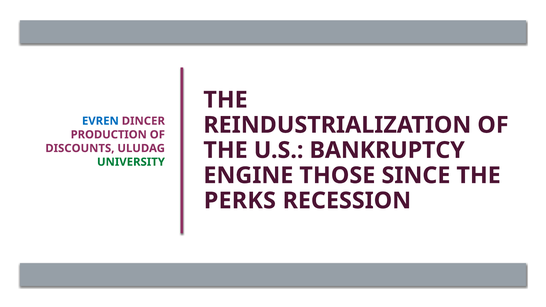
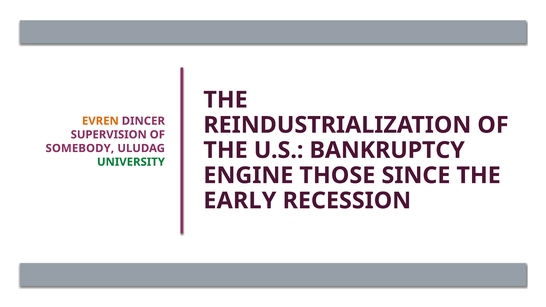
EVREN colour: blue -> orange (100, 121)
PRODUCTION: PRODUCTION -> SUPERVISION (109, 135)
DISCOUNTS: DISCOUNTS -> SOMEBODY (80, 148)
PERKS: PERKS -> EARLY (240, 201)
